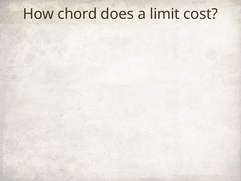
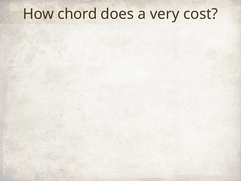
limit: limit -> very (165, 14)
